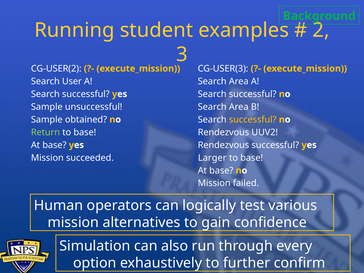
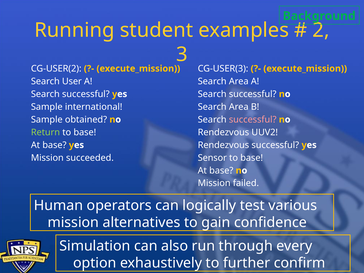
unsuccessful: unsuccessful -> international (94, 107)
successful colour: yellow -> pink (253, 120)
Larger: Larger -> Sensor (212, 158)
